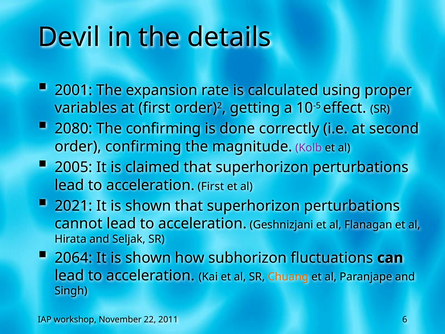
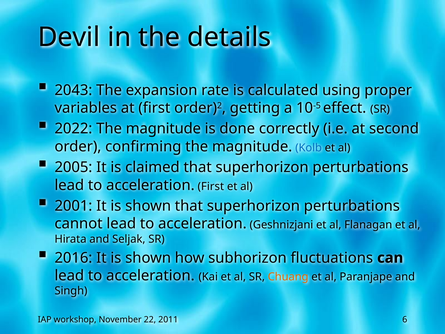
2001: 2001 -> 2043 (73, 90)
2080: 2080 -> 2022 (73, 129)
confirming: confirming -> magnitude (163, 129)
Kolb colour: purple -> blue (309, 148)
2021: 2021 -> 2001 (73, 206)
2064: 2064 -> 2016 (73, 258)
